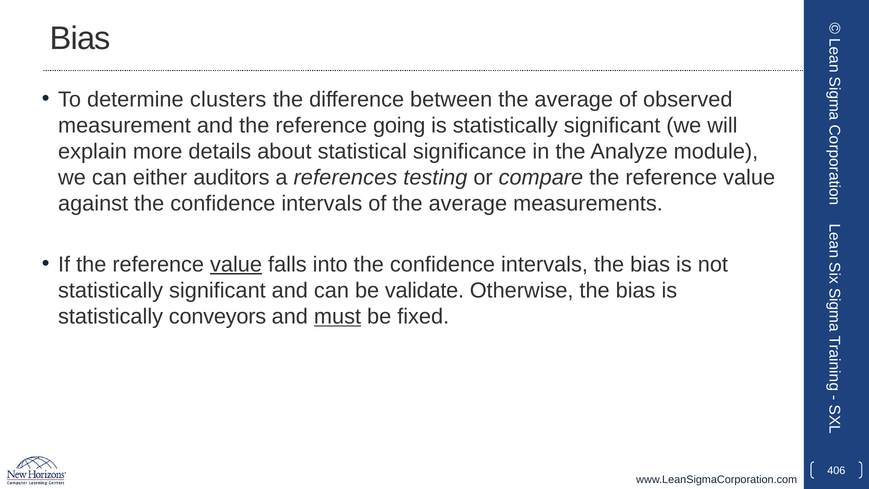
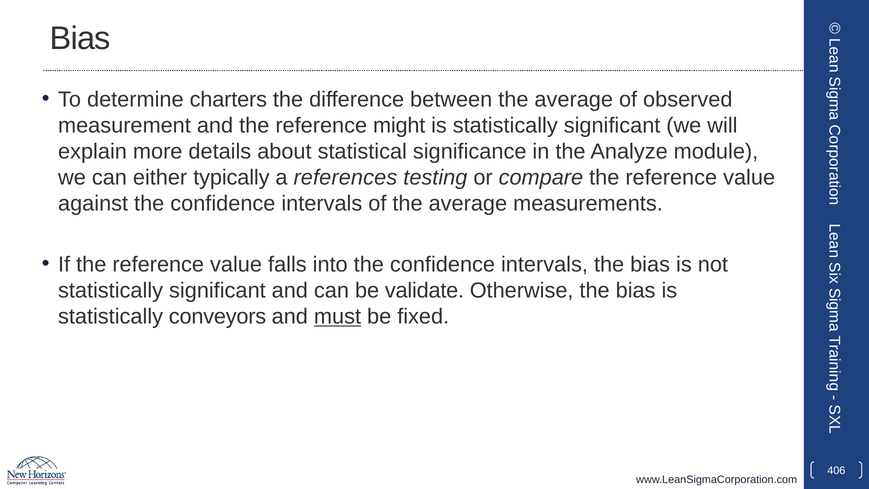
clusters: clusters -> charters (228, 99)
going: going -> might (399, 125)
auditors: auditors -> typically (231, 177)
value underline: present -> none (236, 264)
